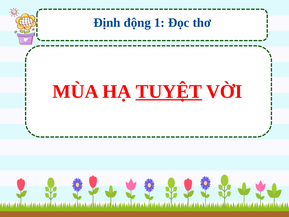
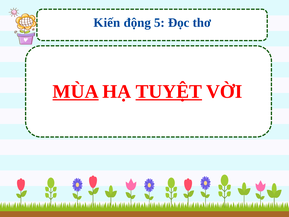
Định: Định -> Kiến (107, 23)
1: 1 -> 5 (159, 23)
MÙA underline: none -> present (76, 91)
